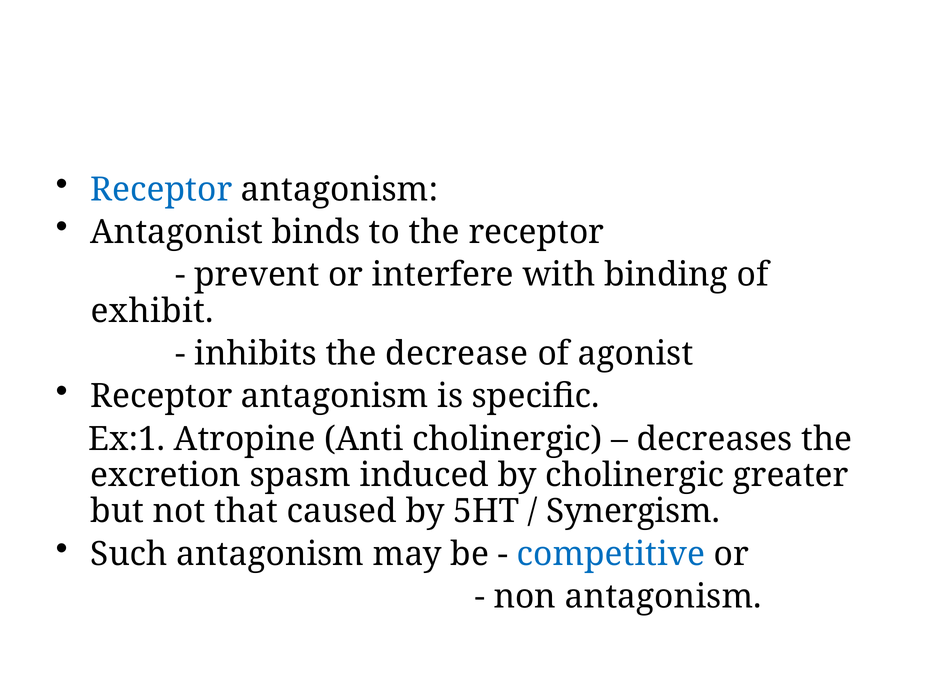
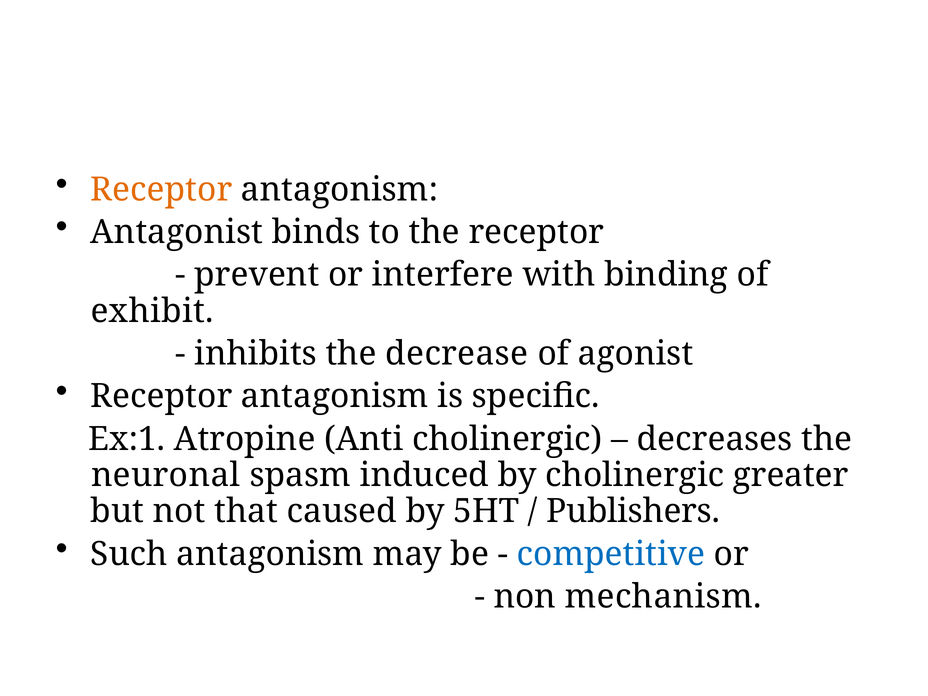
Receptor colour: blue -> orange (161, 189)
excretion: excretion -> neuronal (166, 475)
Synergism: Synergism -> Publishers (633, 511)
non antagonism: antagonism -> mechanism (663, 597)
